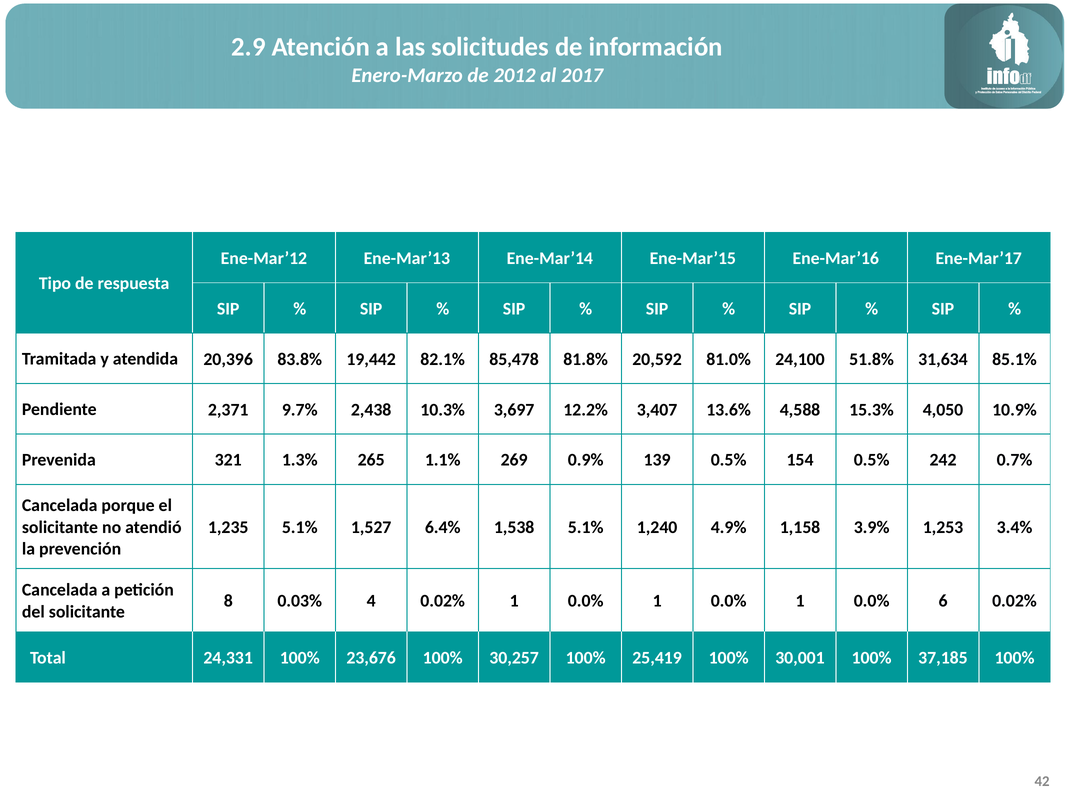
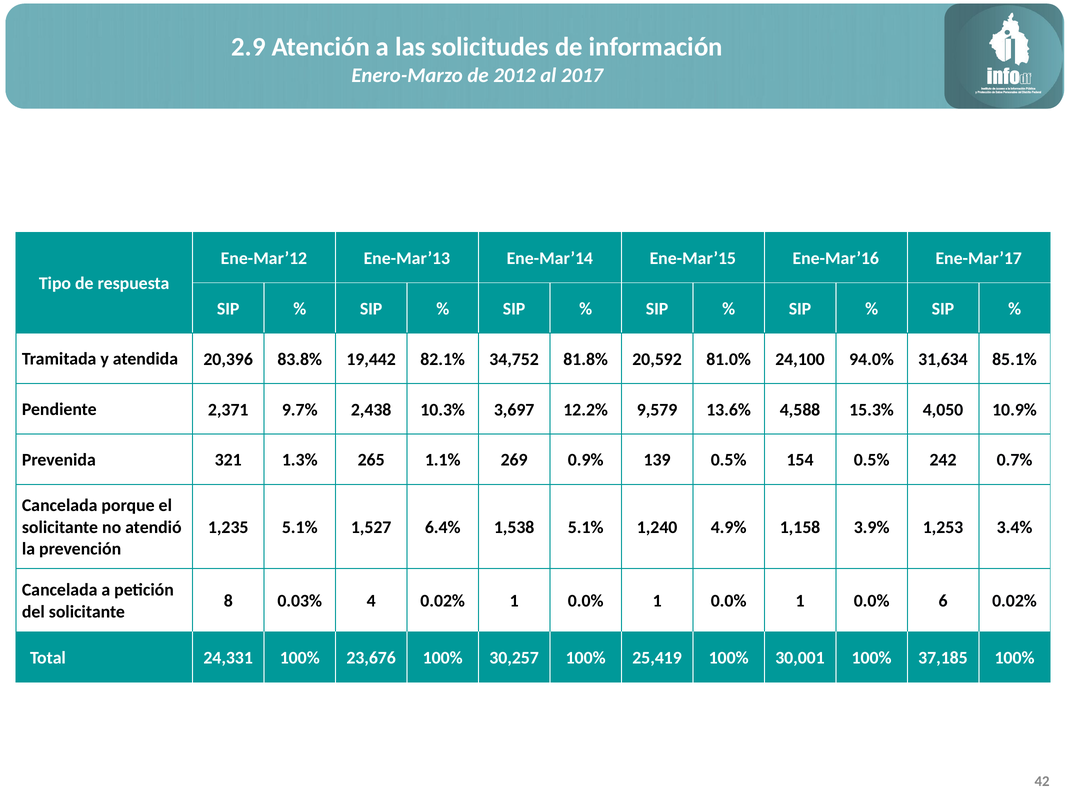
85,478: 85,478 -> 34,752 (514, 359)
51.8%: 51.8% -> 94.0% (872, 359)
3,407: 3,407 -> 9,579 (657, 410)
